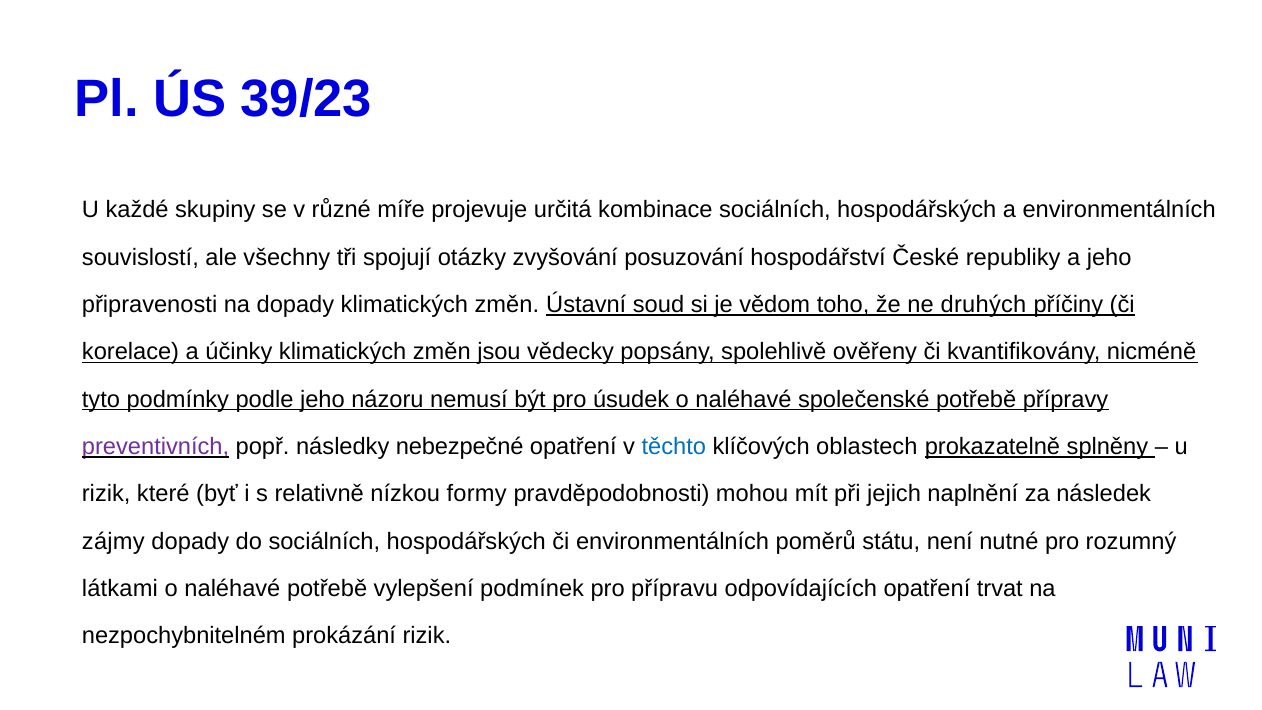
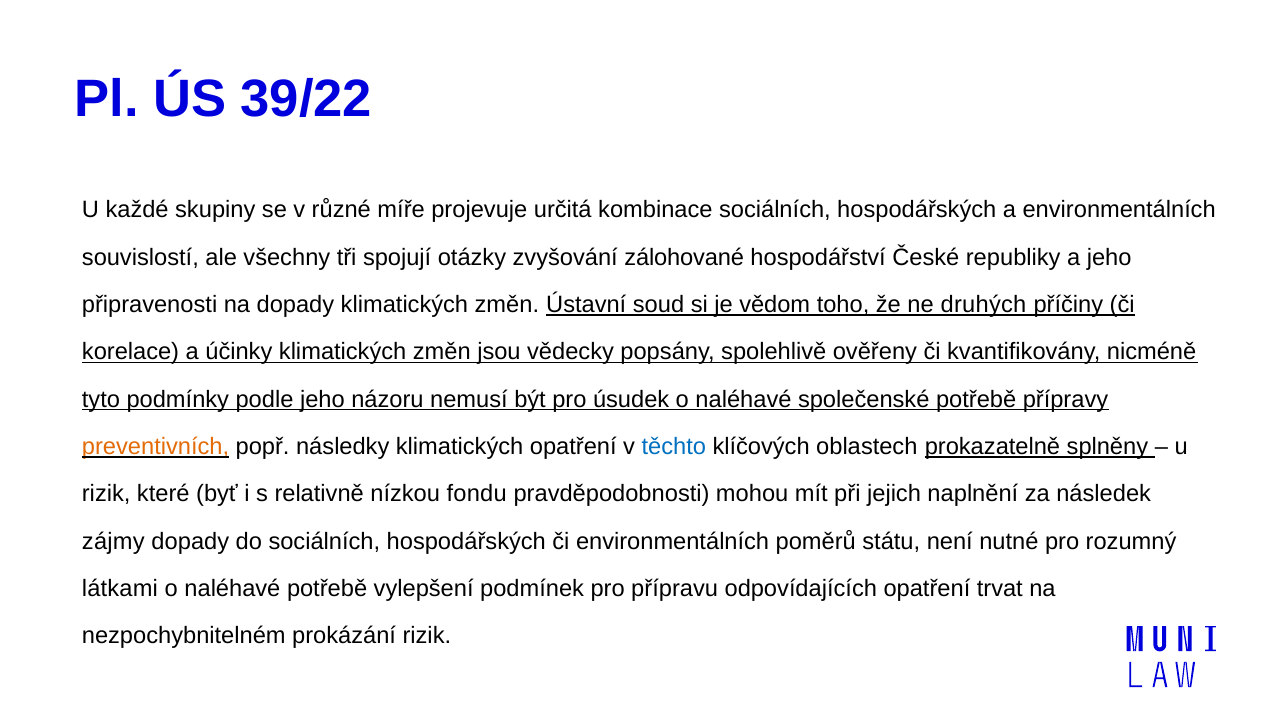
39/23: 39/23 -> 39/22 (306, 99)
posuzování: posuzování -> zálohované (684, 257)
preventivních colour: purple -> orange (156, 447)
následky nebezpečné: nebezpečné -> klimatických (460, 447)
formy: formy -> fondu (477, 494)
